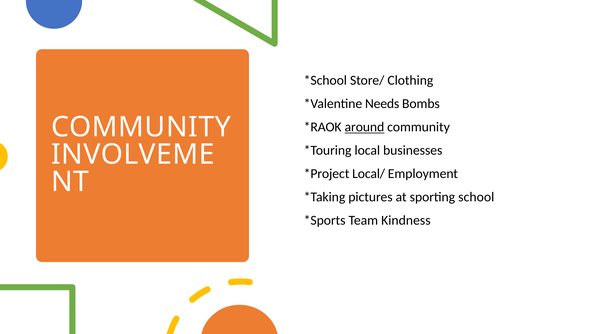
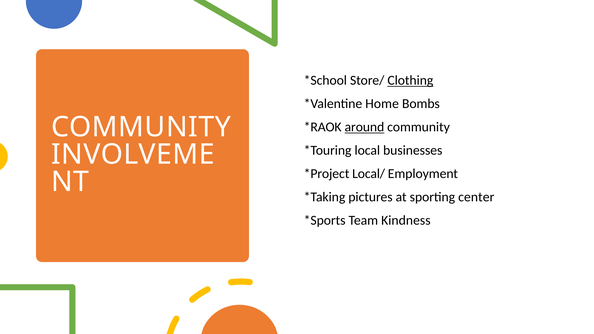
Clothing underline: none -> present (410, 81)
Needs: Needs -> Home (382, 104)
school: school -> center (476, 197)
